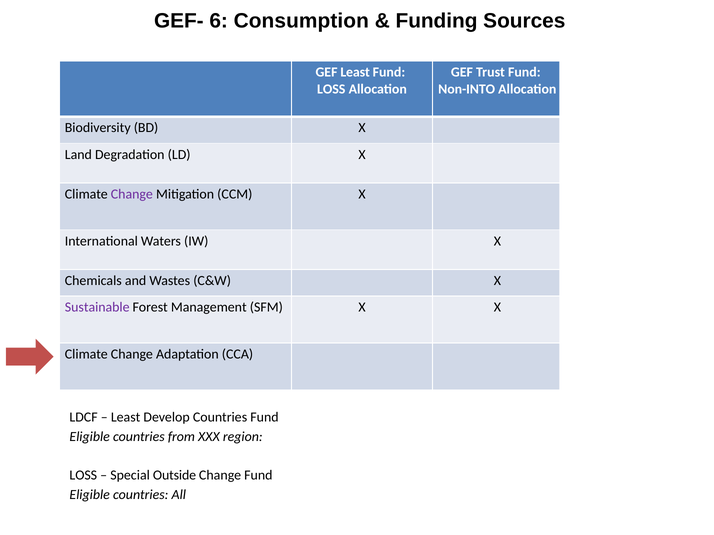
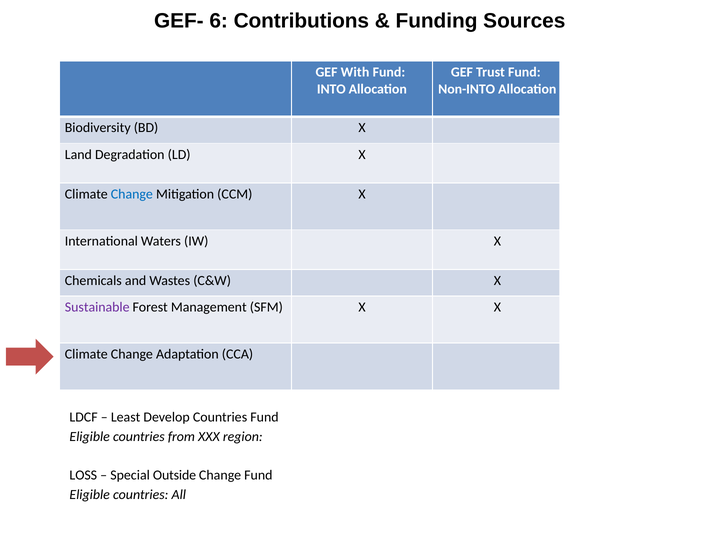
Consumption: Consumption -> Contributions (301, 21)
GEF Least: Least -> With (355, 72)
LOSS: LOSS -> INTO (331, 89)
Change colour: purple -> blue (132, 194)
